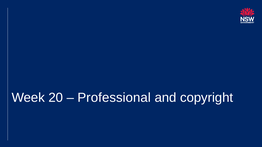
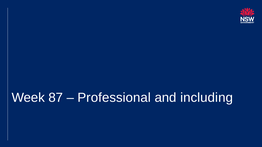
20: 20 -> 87 (56, 98)
copyright: copyright -> including (207, 98)
